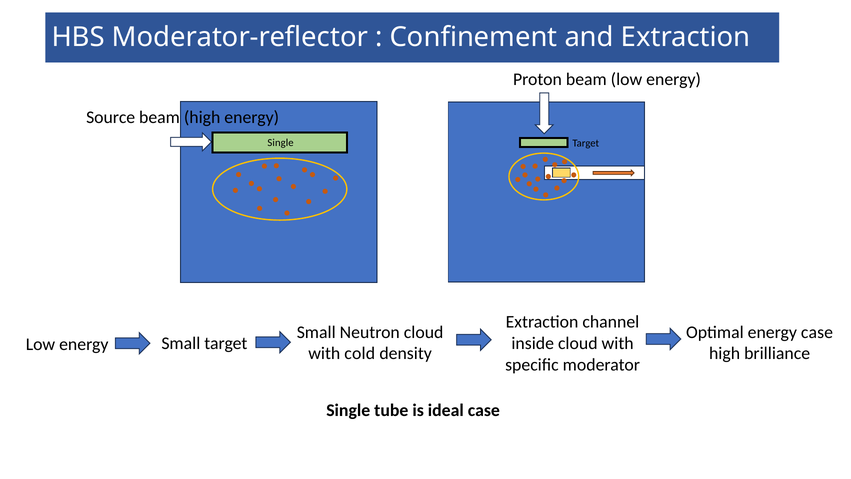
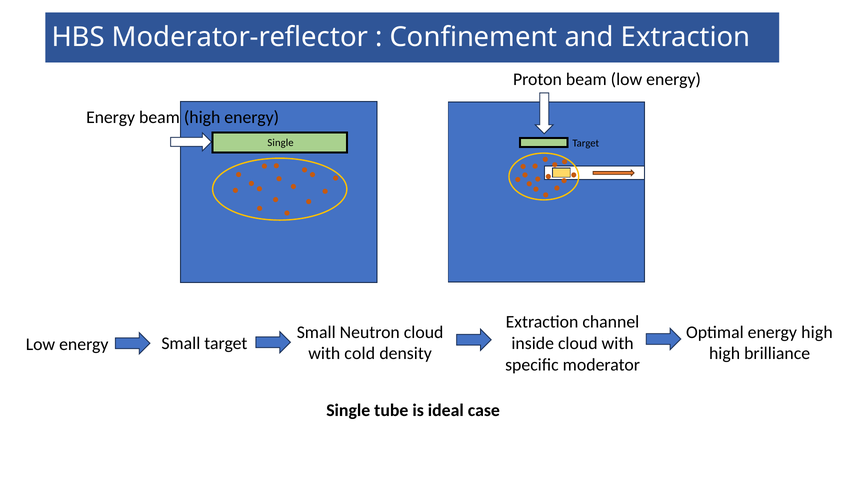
Source: Source -> Energy (111, 117)
energy case: case -> high (817, 332)
